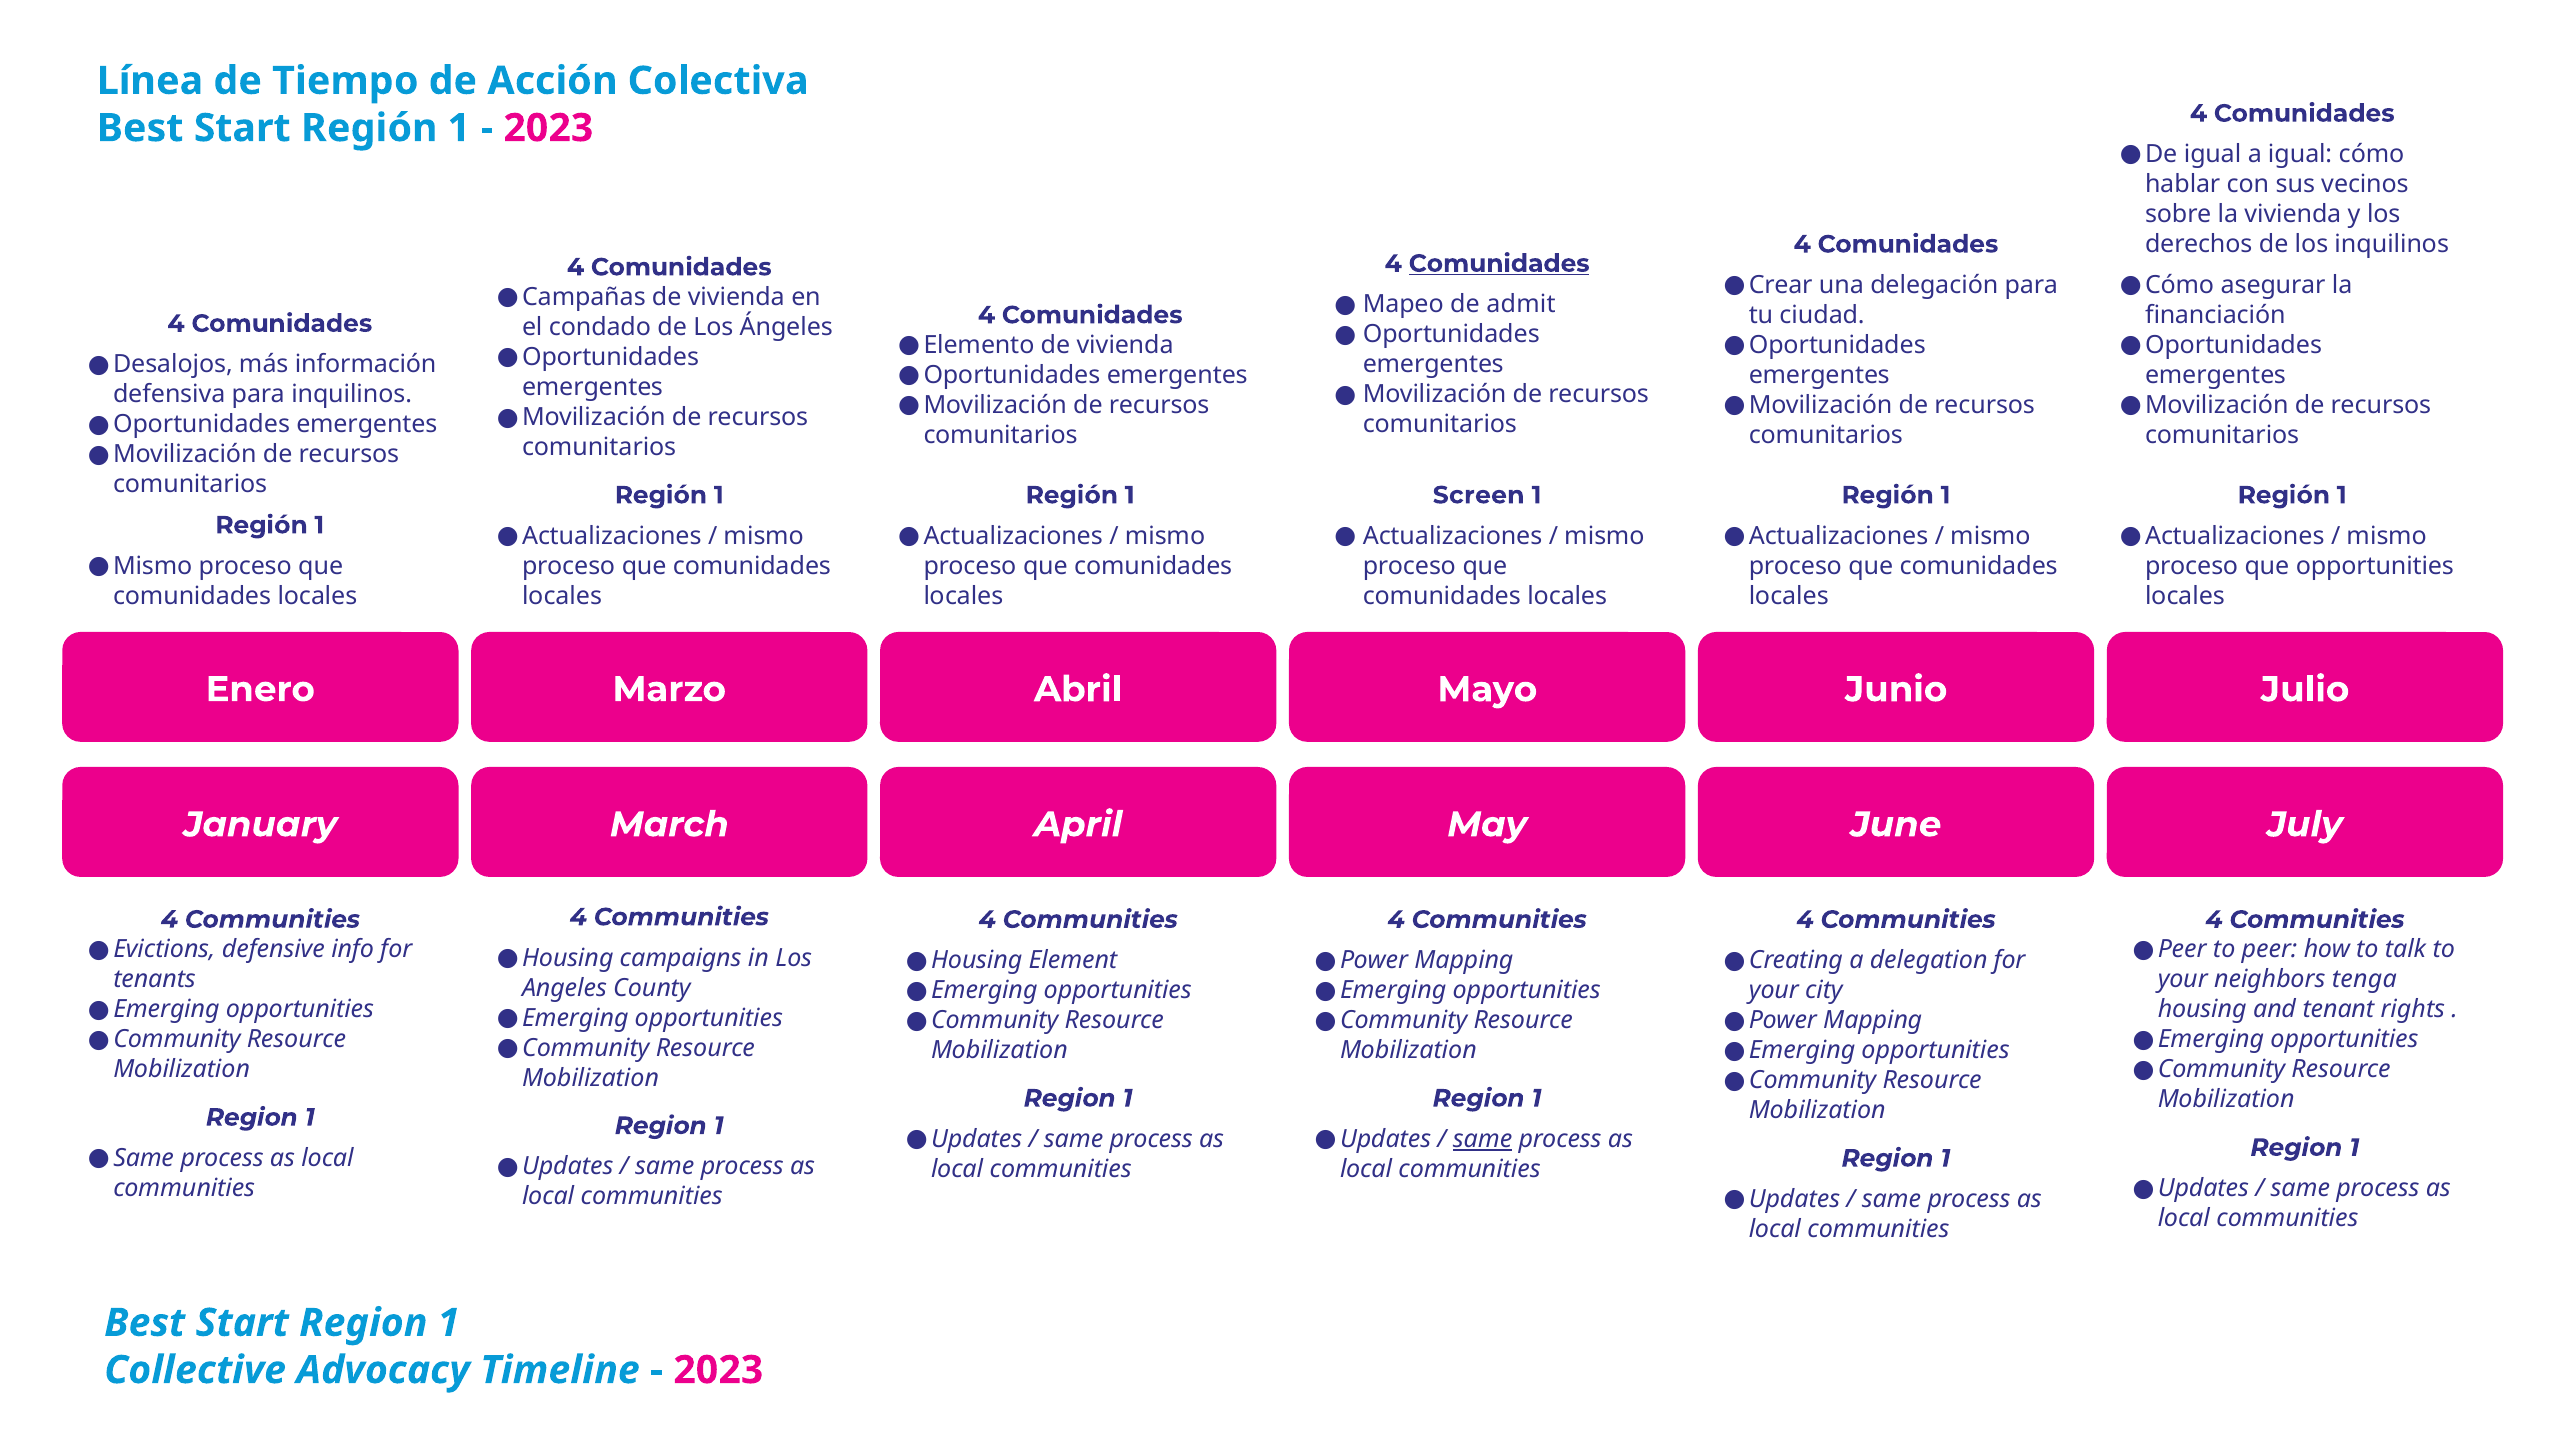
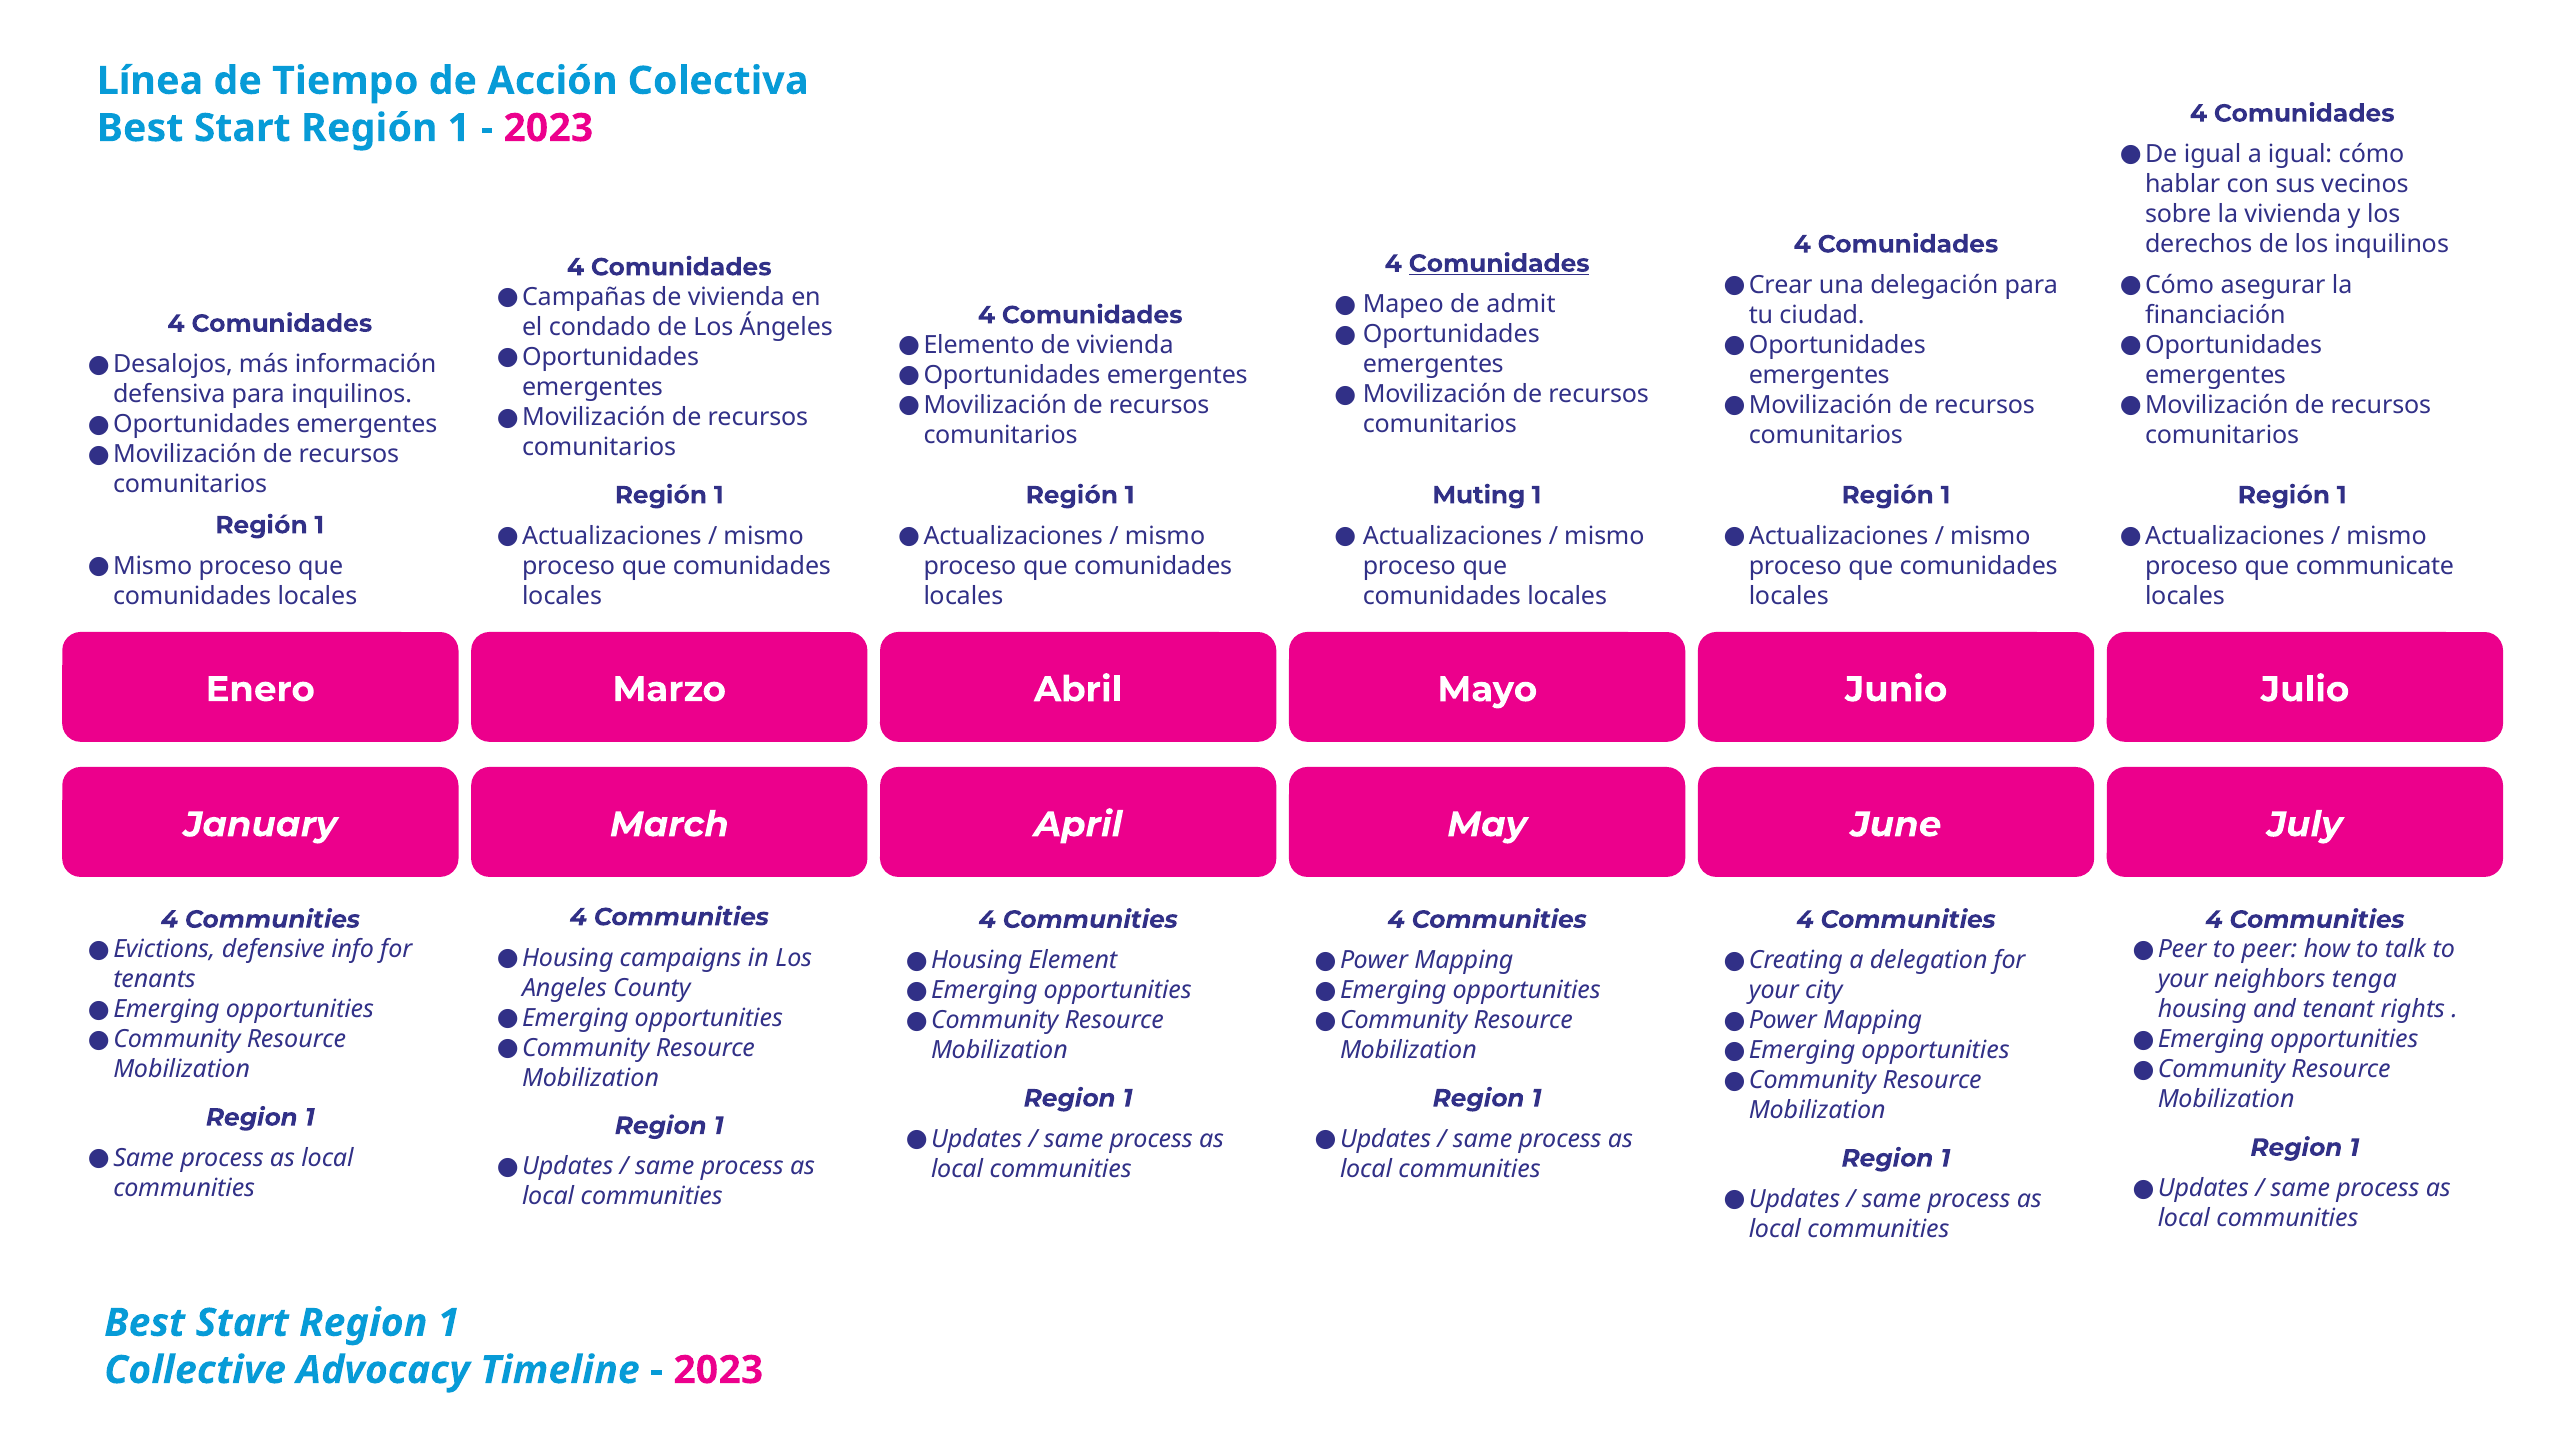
Screen: Screen -> Muting (1479, 495)
que opportunities: opportunities -> communicate (2375, 566)
same underline: present -> none (1483, 1139)
